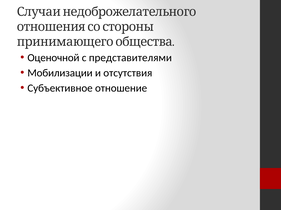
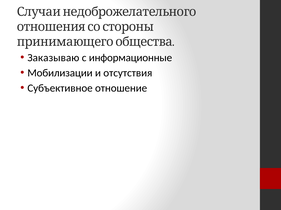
Оценочной: Оценочной -> Заказываю (53, 58)
представителями: представителями -> информационные (130, 58)
